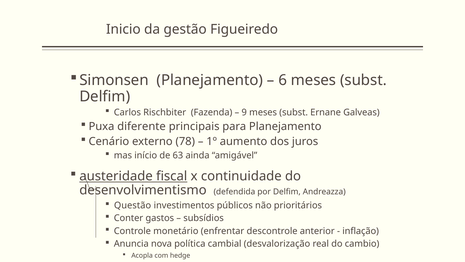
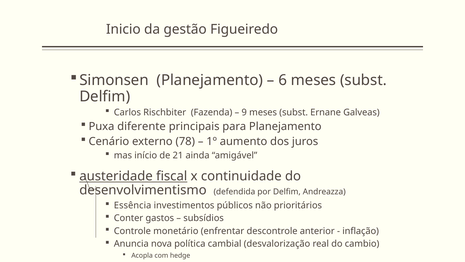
63: 63 -> 21 (178, 155)
Questão: Questão -> Essência (133, 205)
